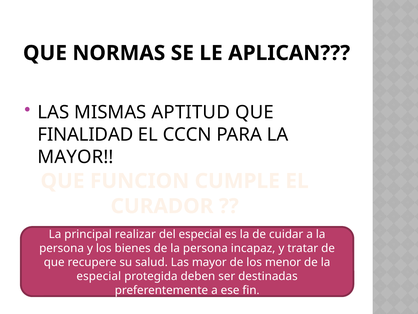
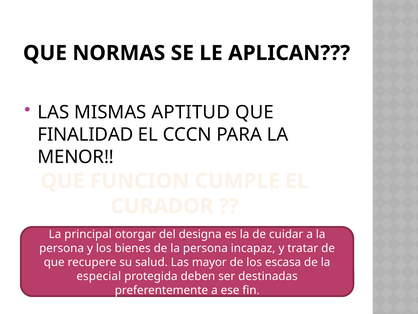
MAYOR: MAYOR -> MENOR (76, 157)
realizar: realizar -> otorgar (135, 234)
del especial: especial -> designa (200, 234)
menor: menor -> escasa (283, 262)
